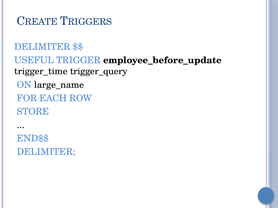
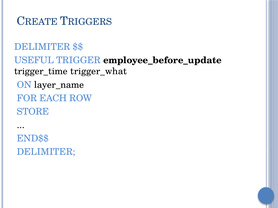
trigger_query: trigger_query -> trigger_what (99, 72)
large_name: large_name -> layer_name (59, 85)
